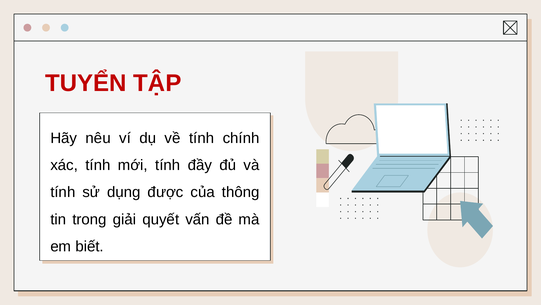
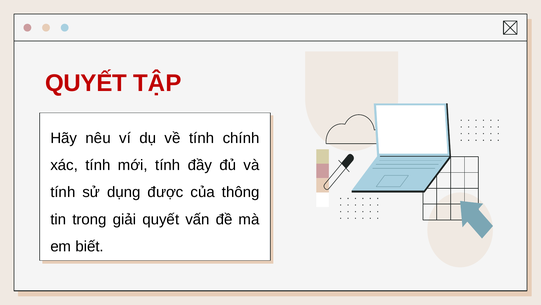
TUYỂN: TUYỂN -> QUYẾT (86, 83)
